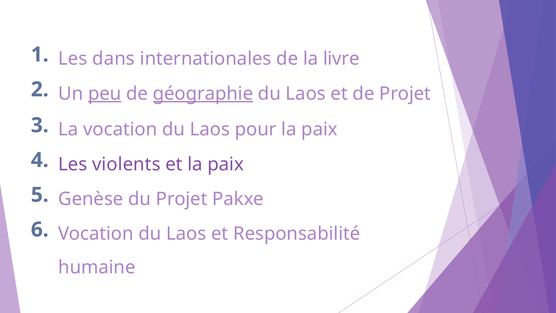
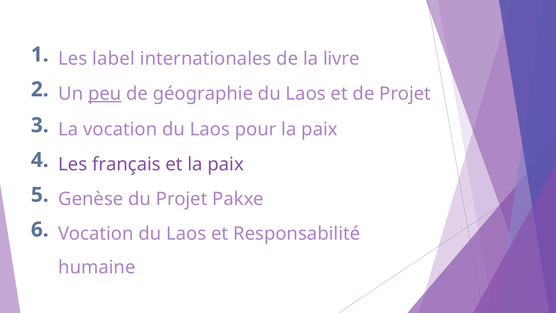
dans: dans -> label (114, 59)
géographie underline: present -> none (203, 94)
violents: violents -> français (126, 164)
